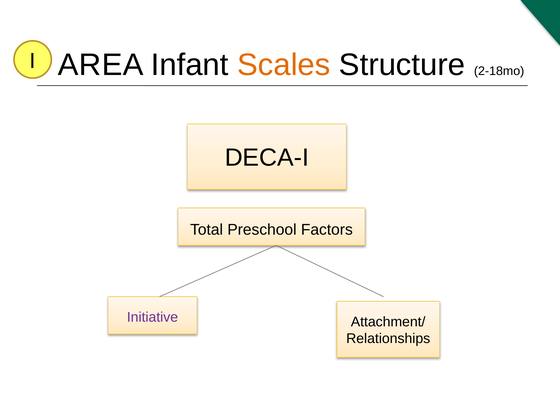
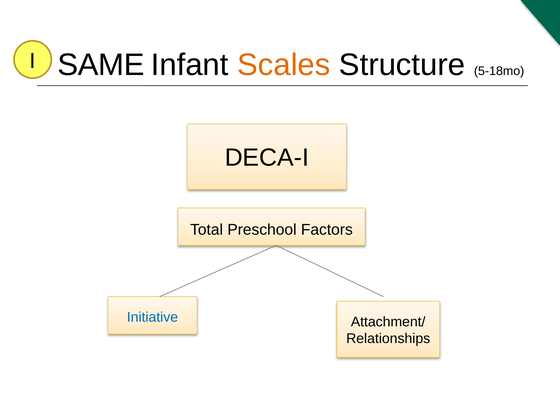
AREA: AREA -> SAME (101, 65)
2-18mo: 2-18mo -> 5-18mo (499, 71)
Initiative colour: purple -> blue (152, 317)
